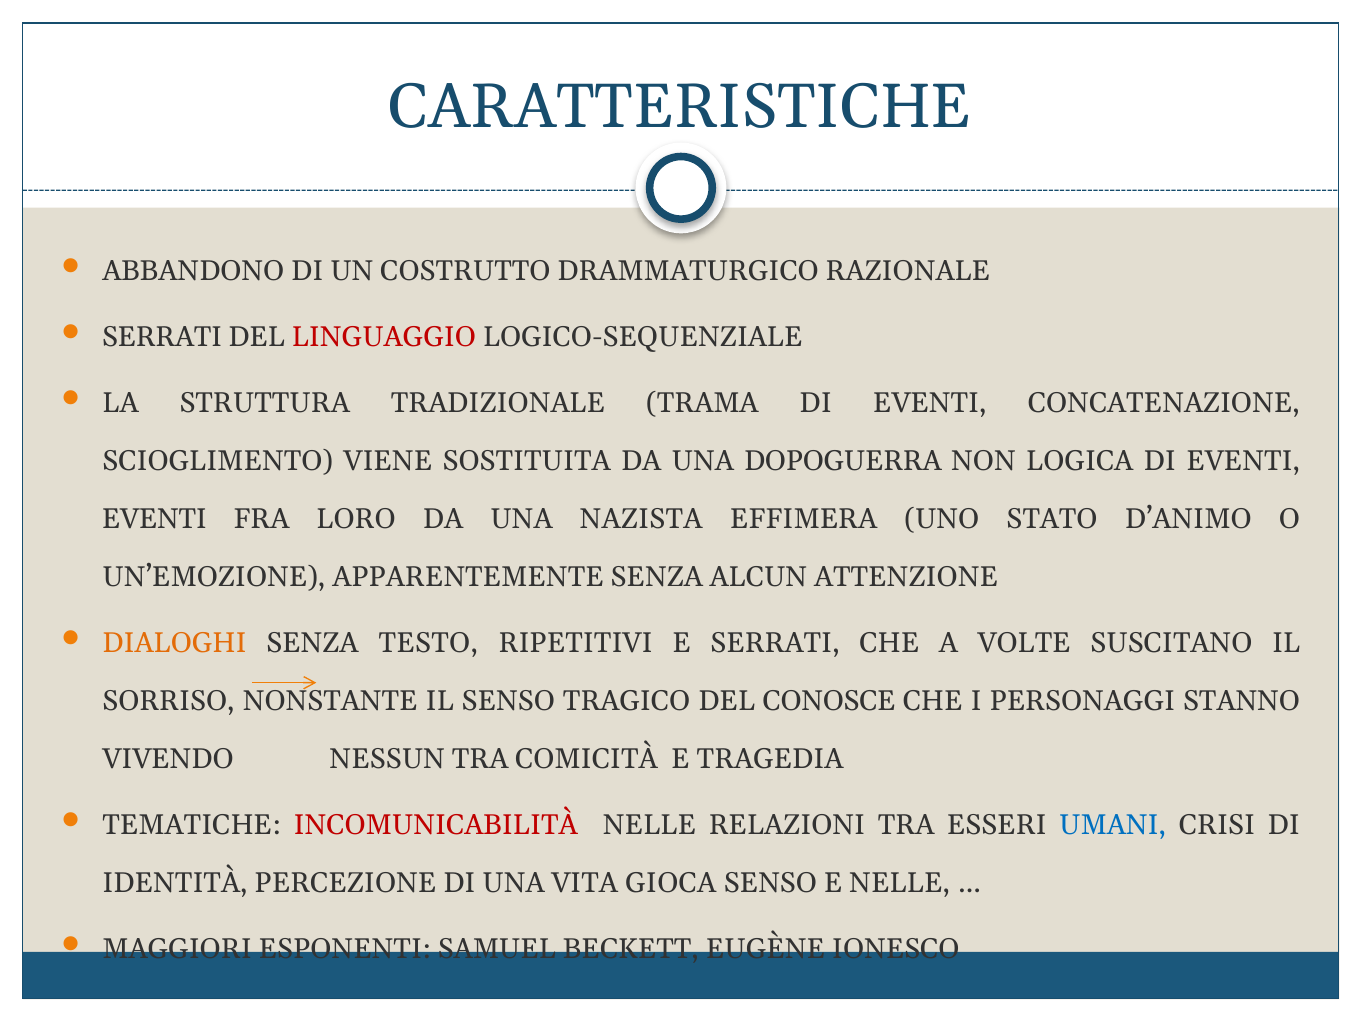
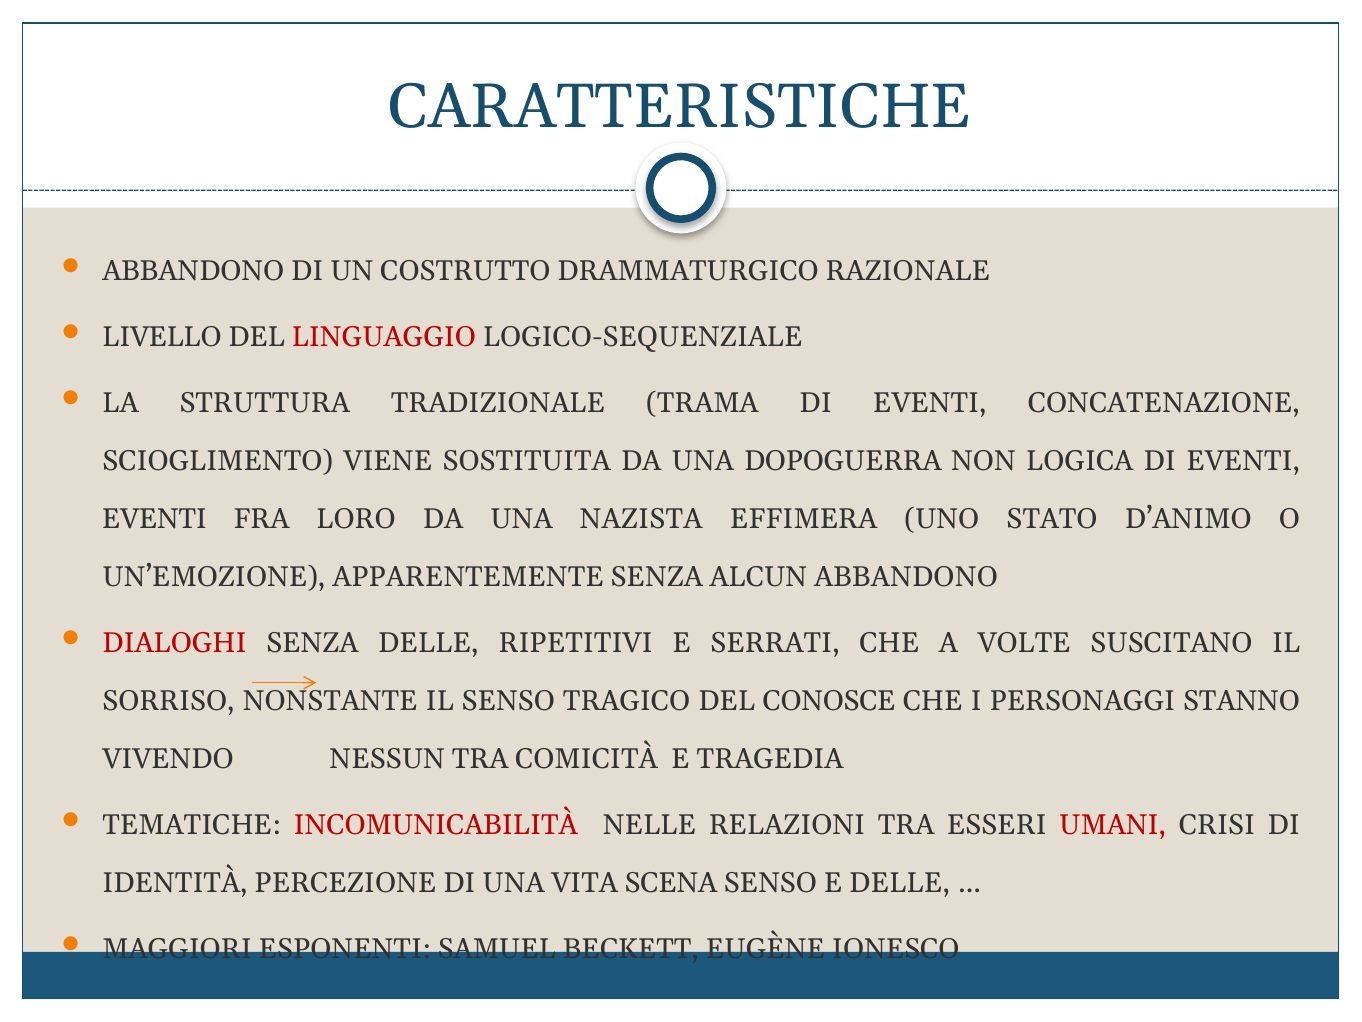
SERRATI: SERRATI -> LIVELLO (162, 337)
ALCUN ATTENZIONE: ATTENZIONE -> ABBANDONO (906, 577)
DIALOGHI colour: orange -> red (175, 643)
SENZA TESTO: TESTO -> DELLE (428, 643)
UMANI colour: blue -> red (1113, 825)
GIOCA: GIOCA -> SCENA (671, 882)
E NELLE: NELLE -> DELLE (900, 882)
